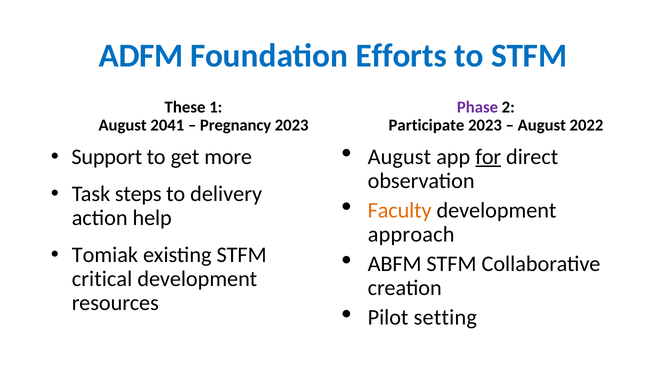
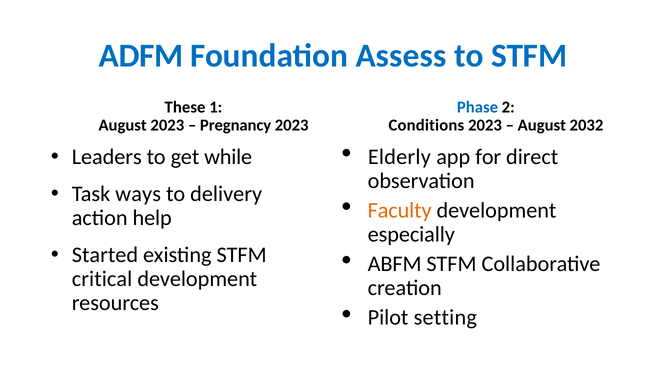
Efforts: Efforts -> Assess (401, 56)
Phase colour: purple -> blue (478, 107)
August 2041: 2041 -> 2023 (167, 125)
Participate: Participate -> Conditions (426, 125)
2022: 2022 -> 2032 (586, 125)
August: August -> Elderly (399, 157)
for underline: present -> none (488, 157)
Support: Support -> Leaders (107, 157)
more: more -> while (228, 157)
steps: steps -> ways (138, 194)
approach: approach -> especially (411, 234)
Tomiak: Tomiak -> Started (105, 255)
